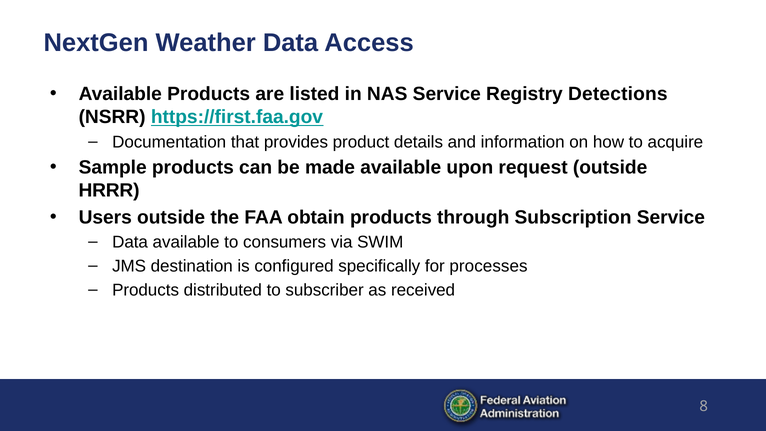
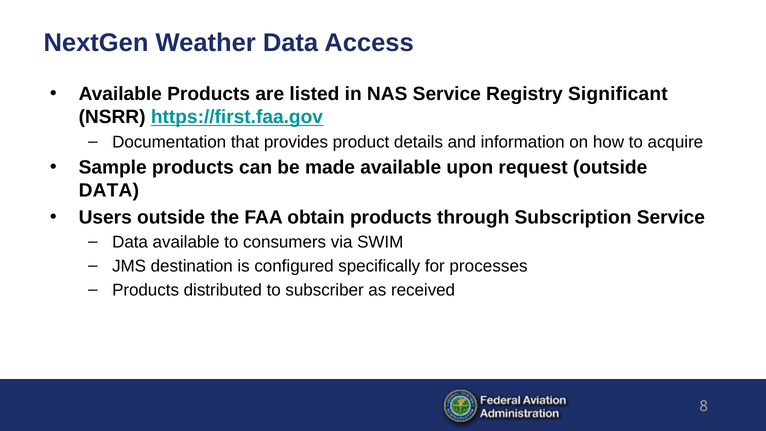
Detections: Detections -> Significant (618, 94)
HRRR: HRRR -> DATA (109, 191)
